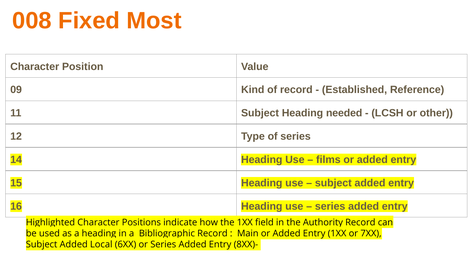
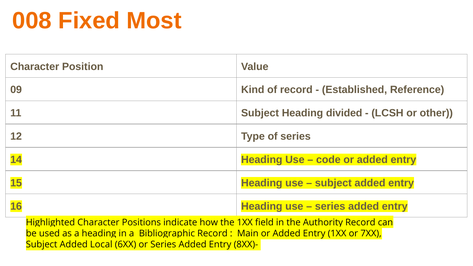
needed: needed -> divided (344, 113)
films: films -> code (328, 160)
